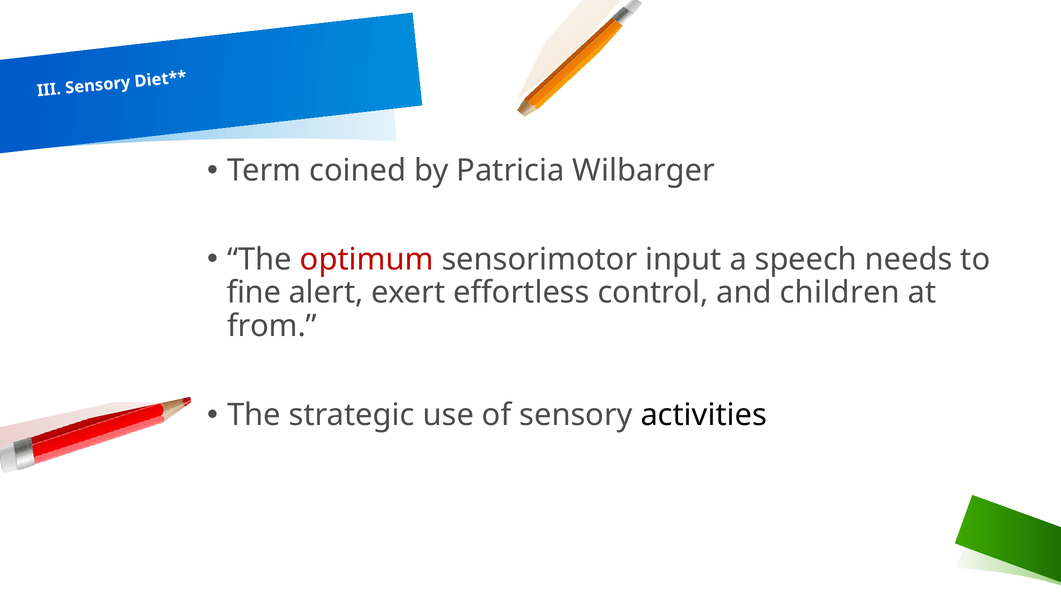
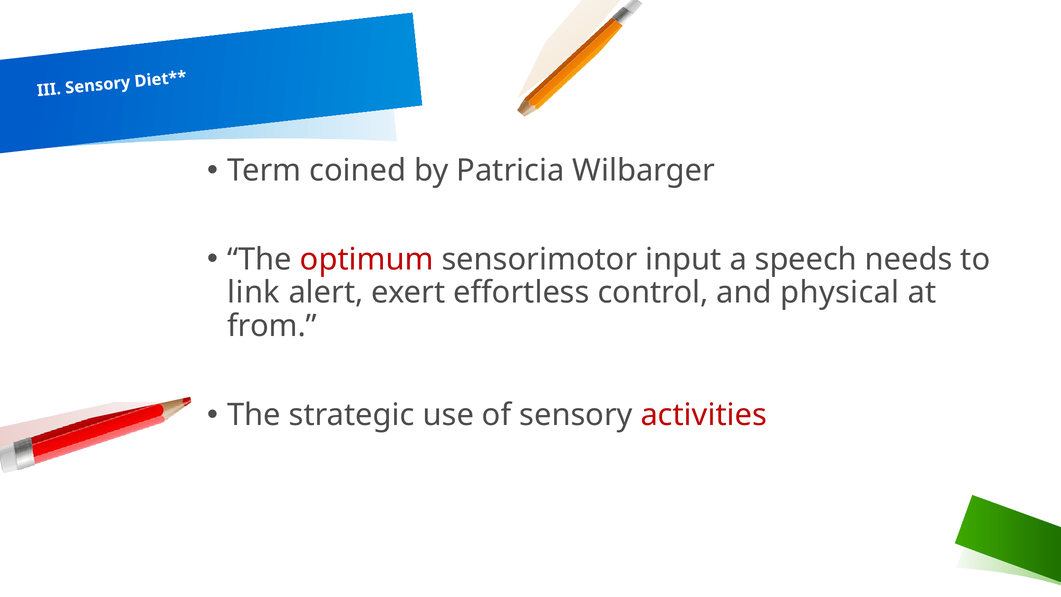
fine: fine -> link (254, 293)
children: children -> physical (840, 293)
activities colour: black -> red (704, 415)
